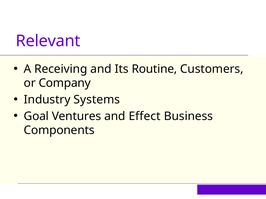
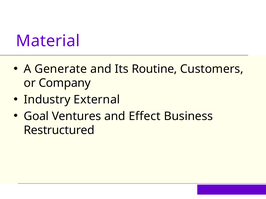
Relevant: Relevant -> Material (48, 41)
Receiving: Receiving -> Generate (61, 69)
Systems: Systems -> External (97, 100)
Components: Components -> Restructured (59, 131)
